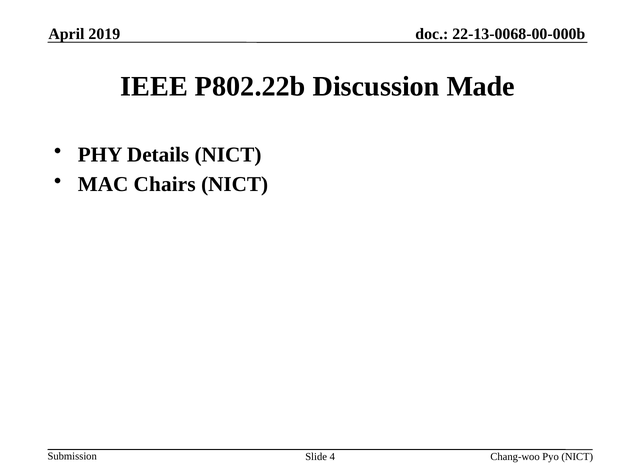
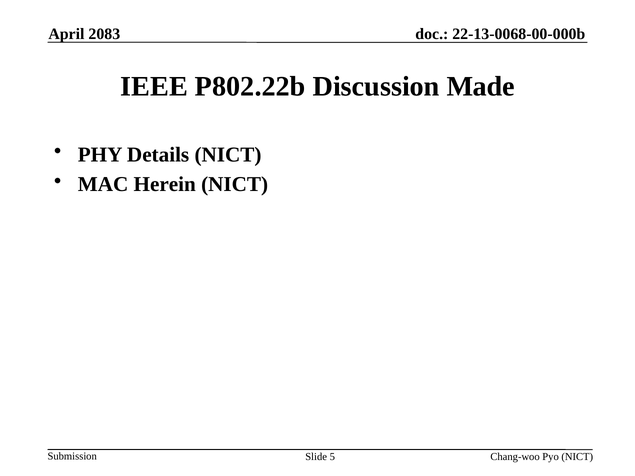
2019: 2019 -> 2083 (104, 34)
Chairs: Chairs -> Herein (165, 185)
4: 4 -> 5 (332, 457)
